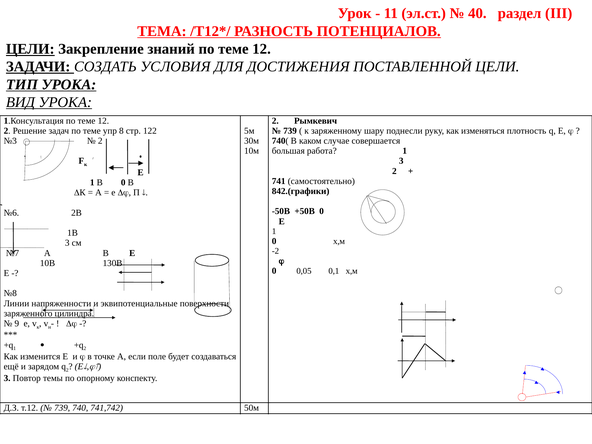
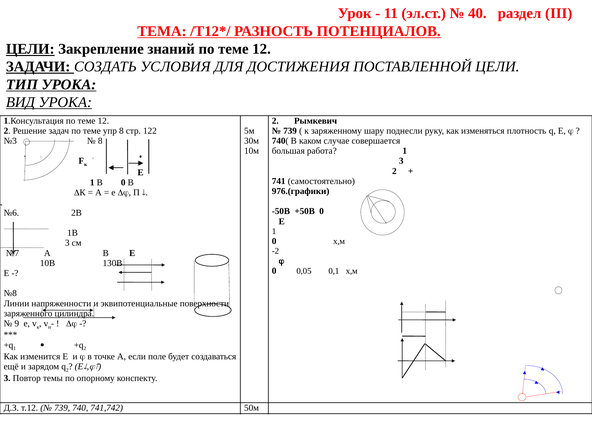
2: 2 -> 8 (100, 141)
842.(графики: 842.(графики -> 976.(графики (301, 191)
